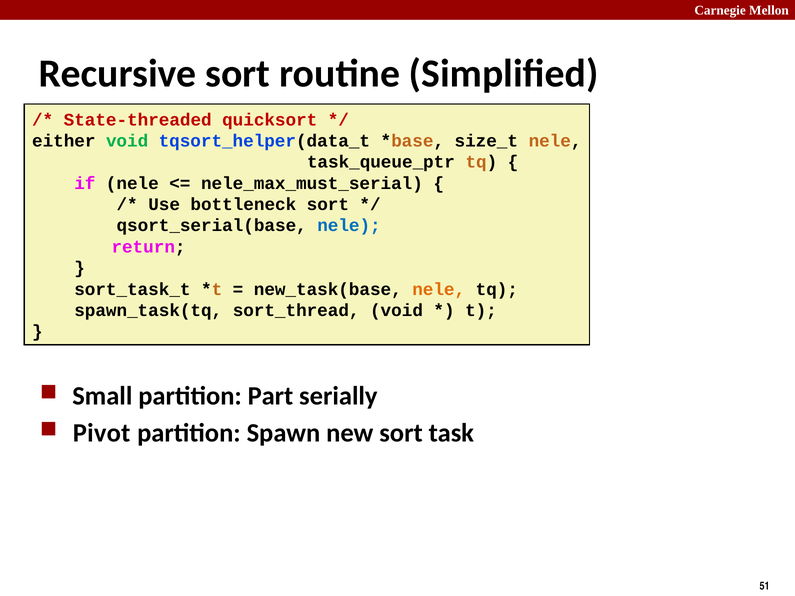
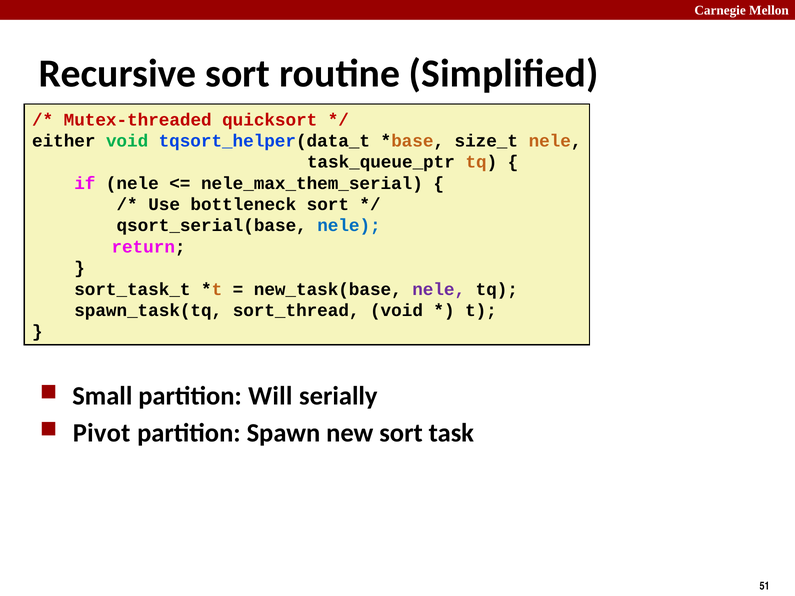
State-threaded: State-threaded -> Mutex-threaded (138, 120)
nele_max_must_serial: nele_max_must_serial -> nele_max_them_serial (312, 183)
nele colour: orange -> purple (439, 289)
Part: Part -> Will (270, 396)
